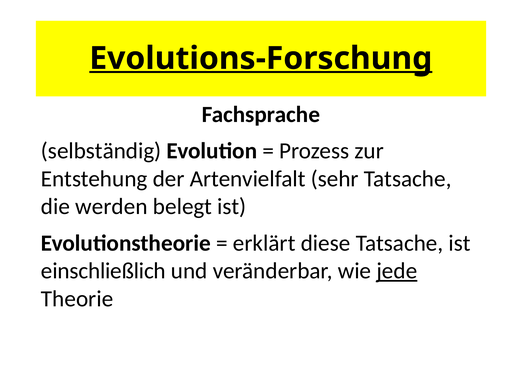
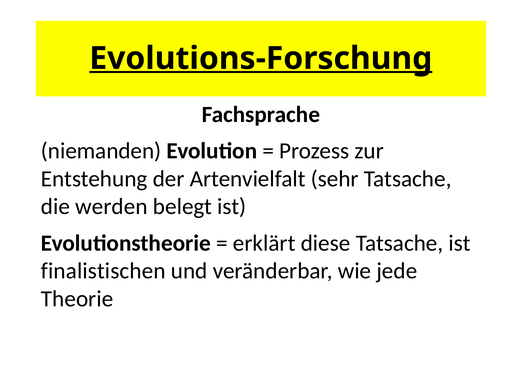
selbständig: selbständig -> niemanden (101, 151)
einschließlich: einschließlich -> finalistischen (103, 271)
jede underline: present -> none (397, 271)
